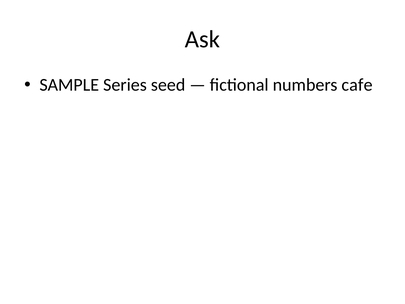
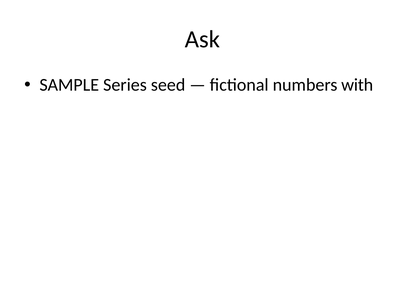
cafe: cafe -> with (357, 85)
